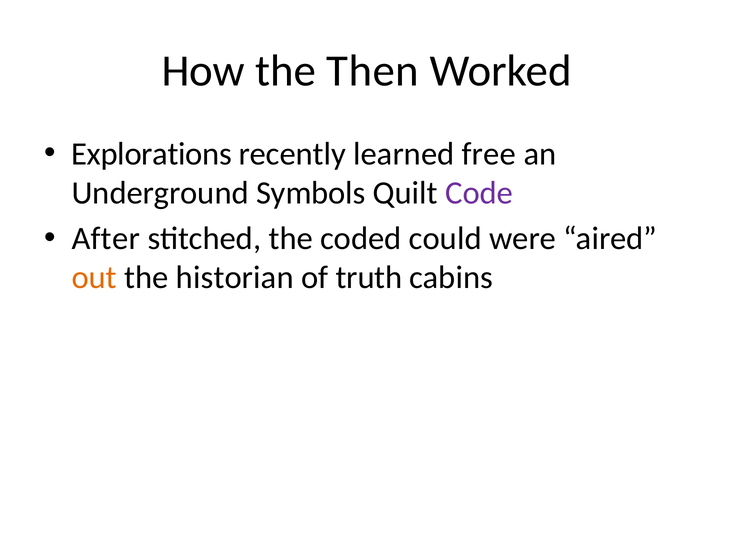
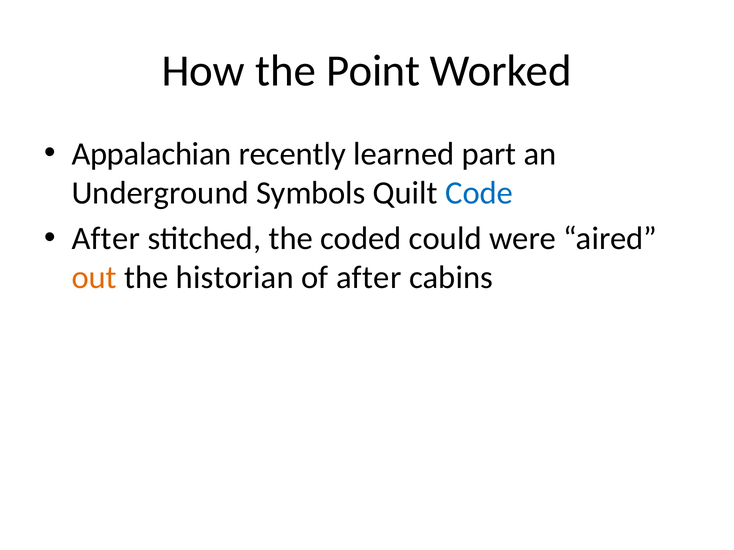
Then: Then -> Point (373, 71)
Explorations: Explorations -> Appalachian (152, 154)
free: free -> part (489, 154)
Code colour: purple -> blue (479, 193)
of truth: truth -> after (369, 278)
